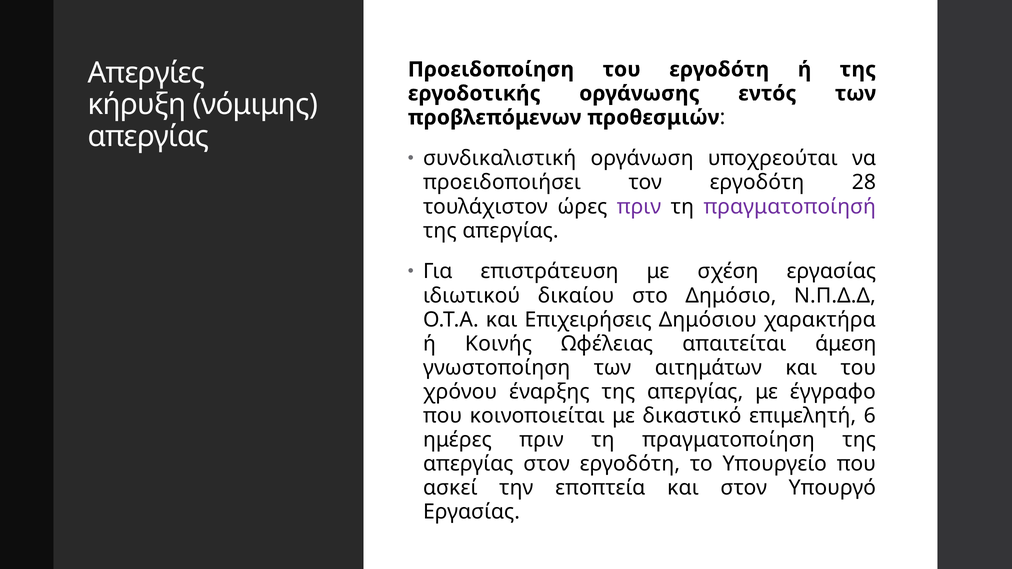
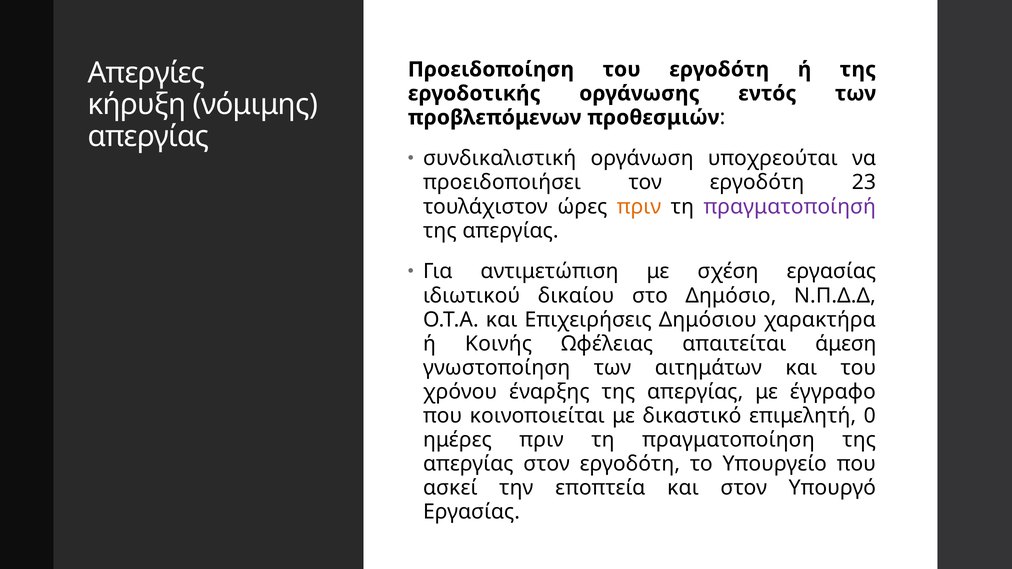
28: 28 -> 23 (864, 183)
πριν colour: purple -> orange (639, 207)
επιστράτευση: επιστράτευση -> αντιμετώπιση (549, 272)
6: 6 -> 0 (870, 416)
